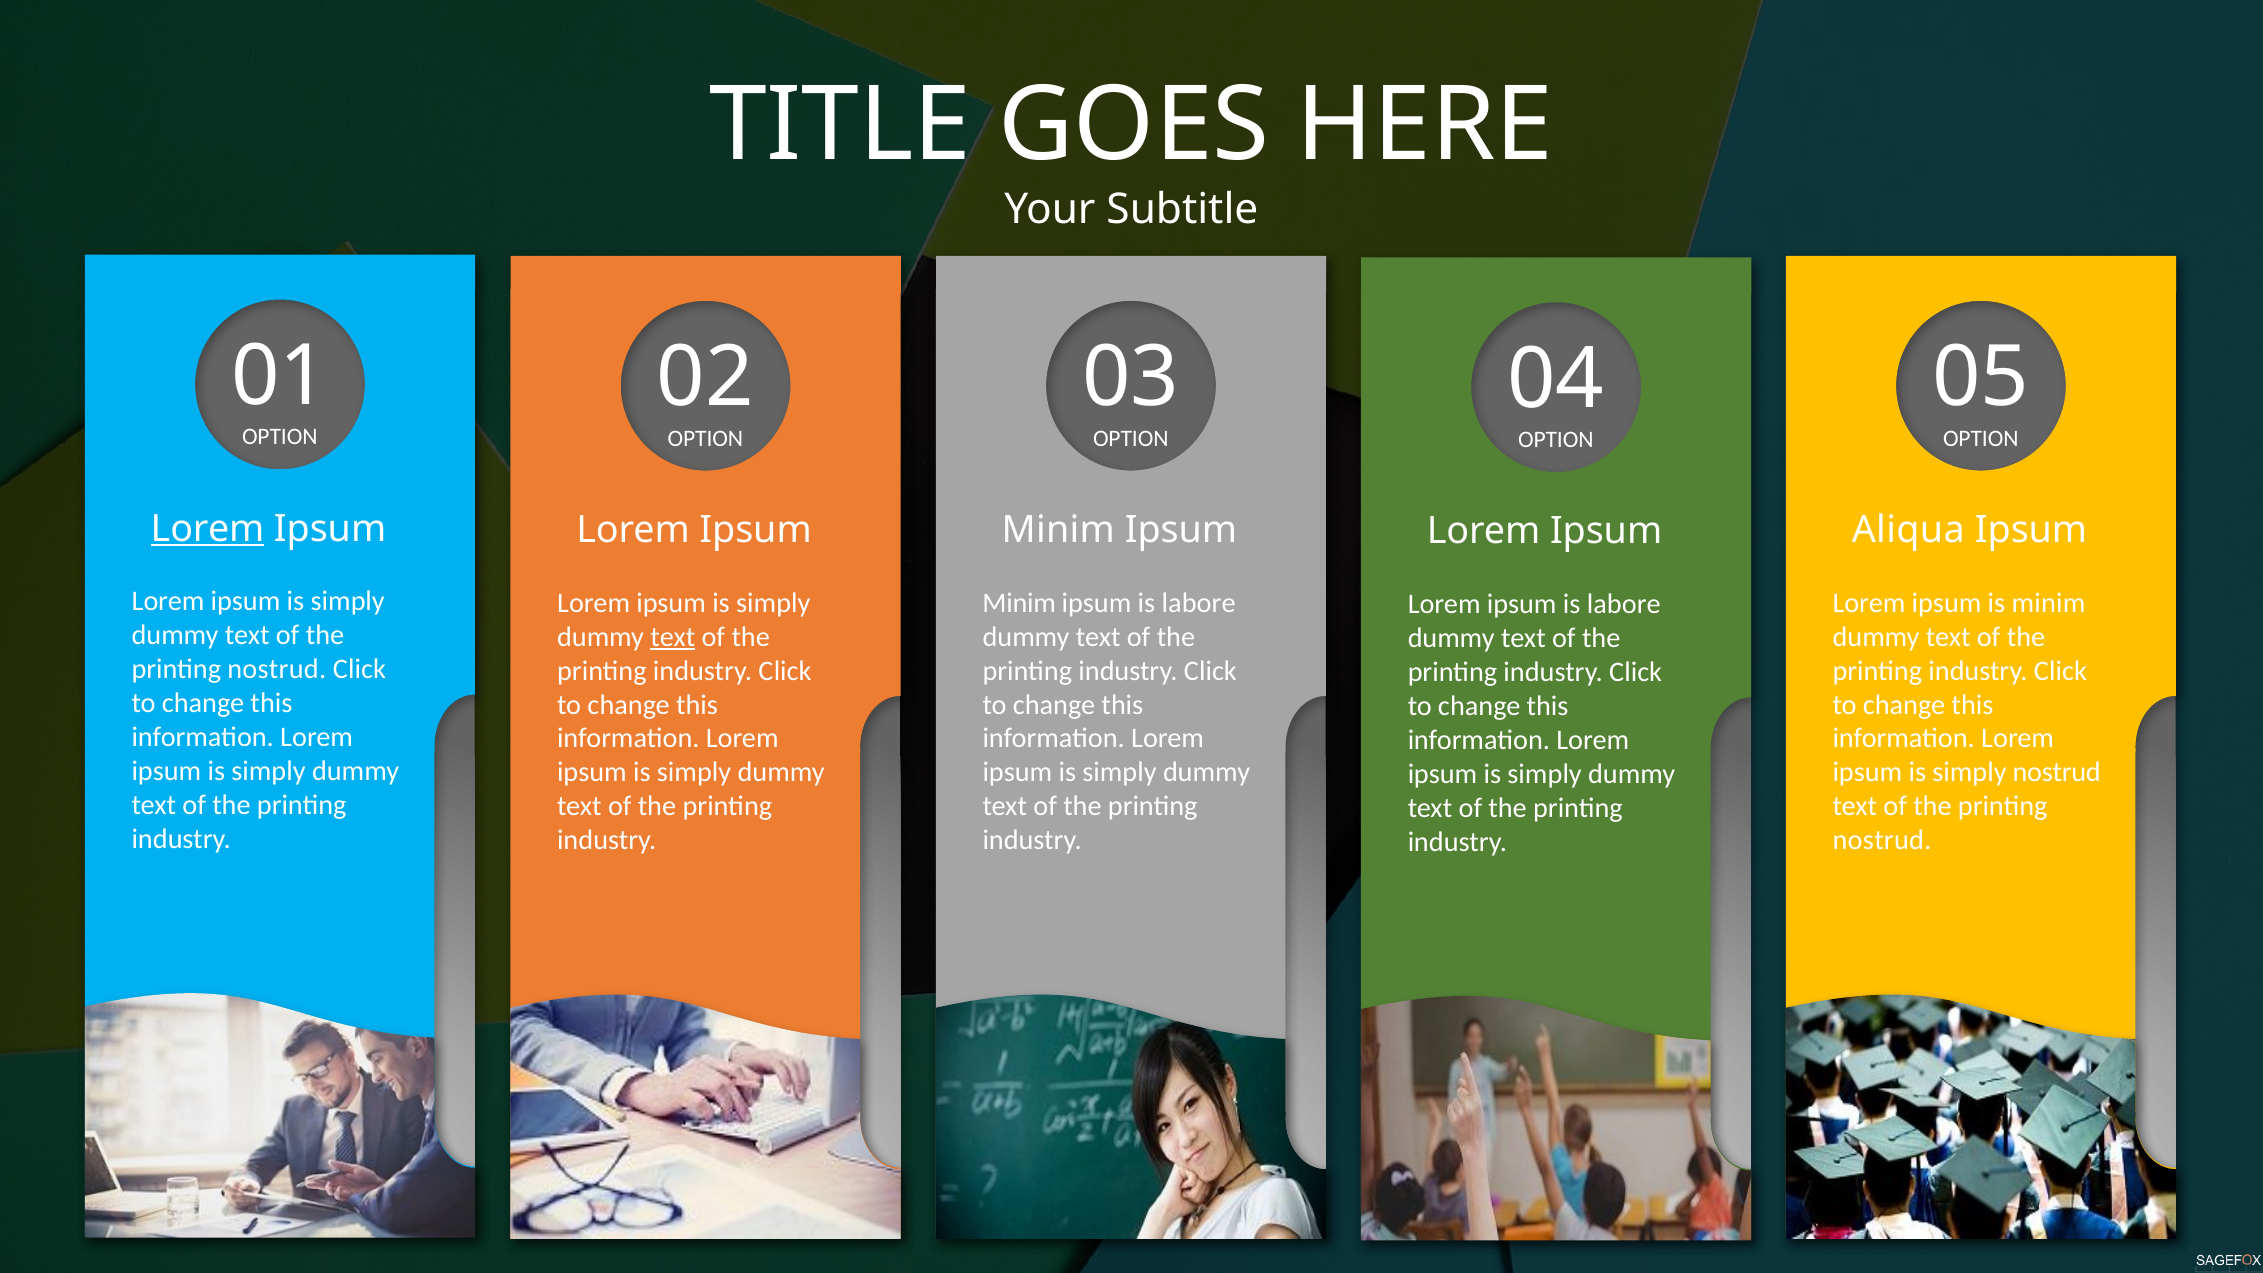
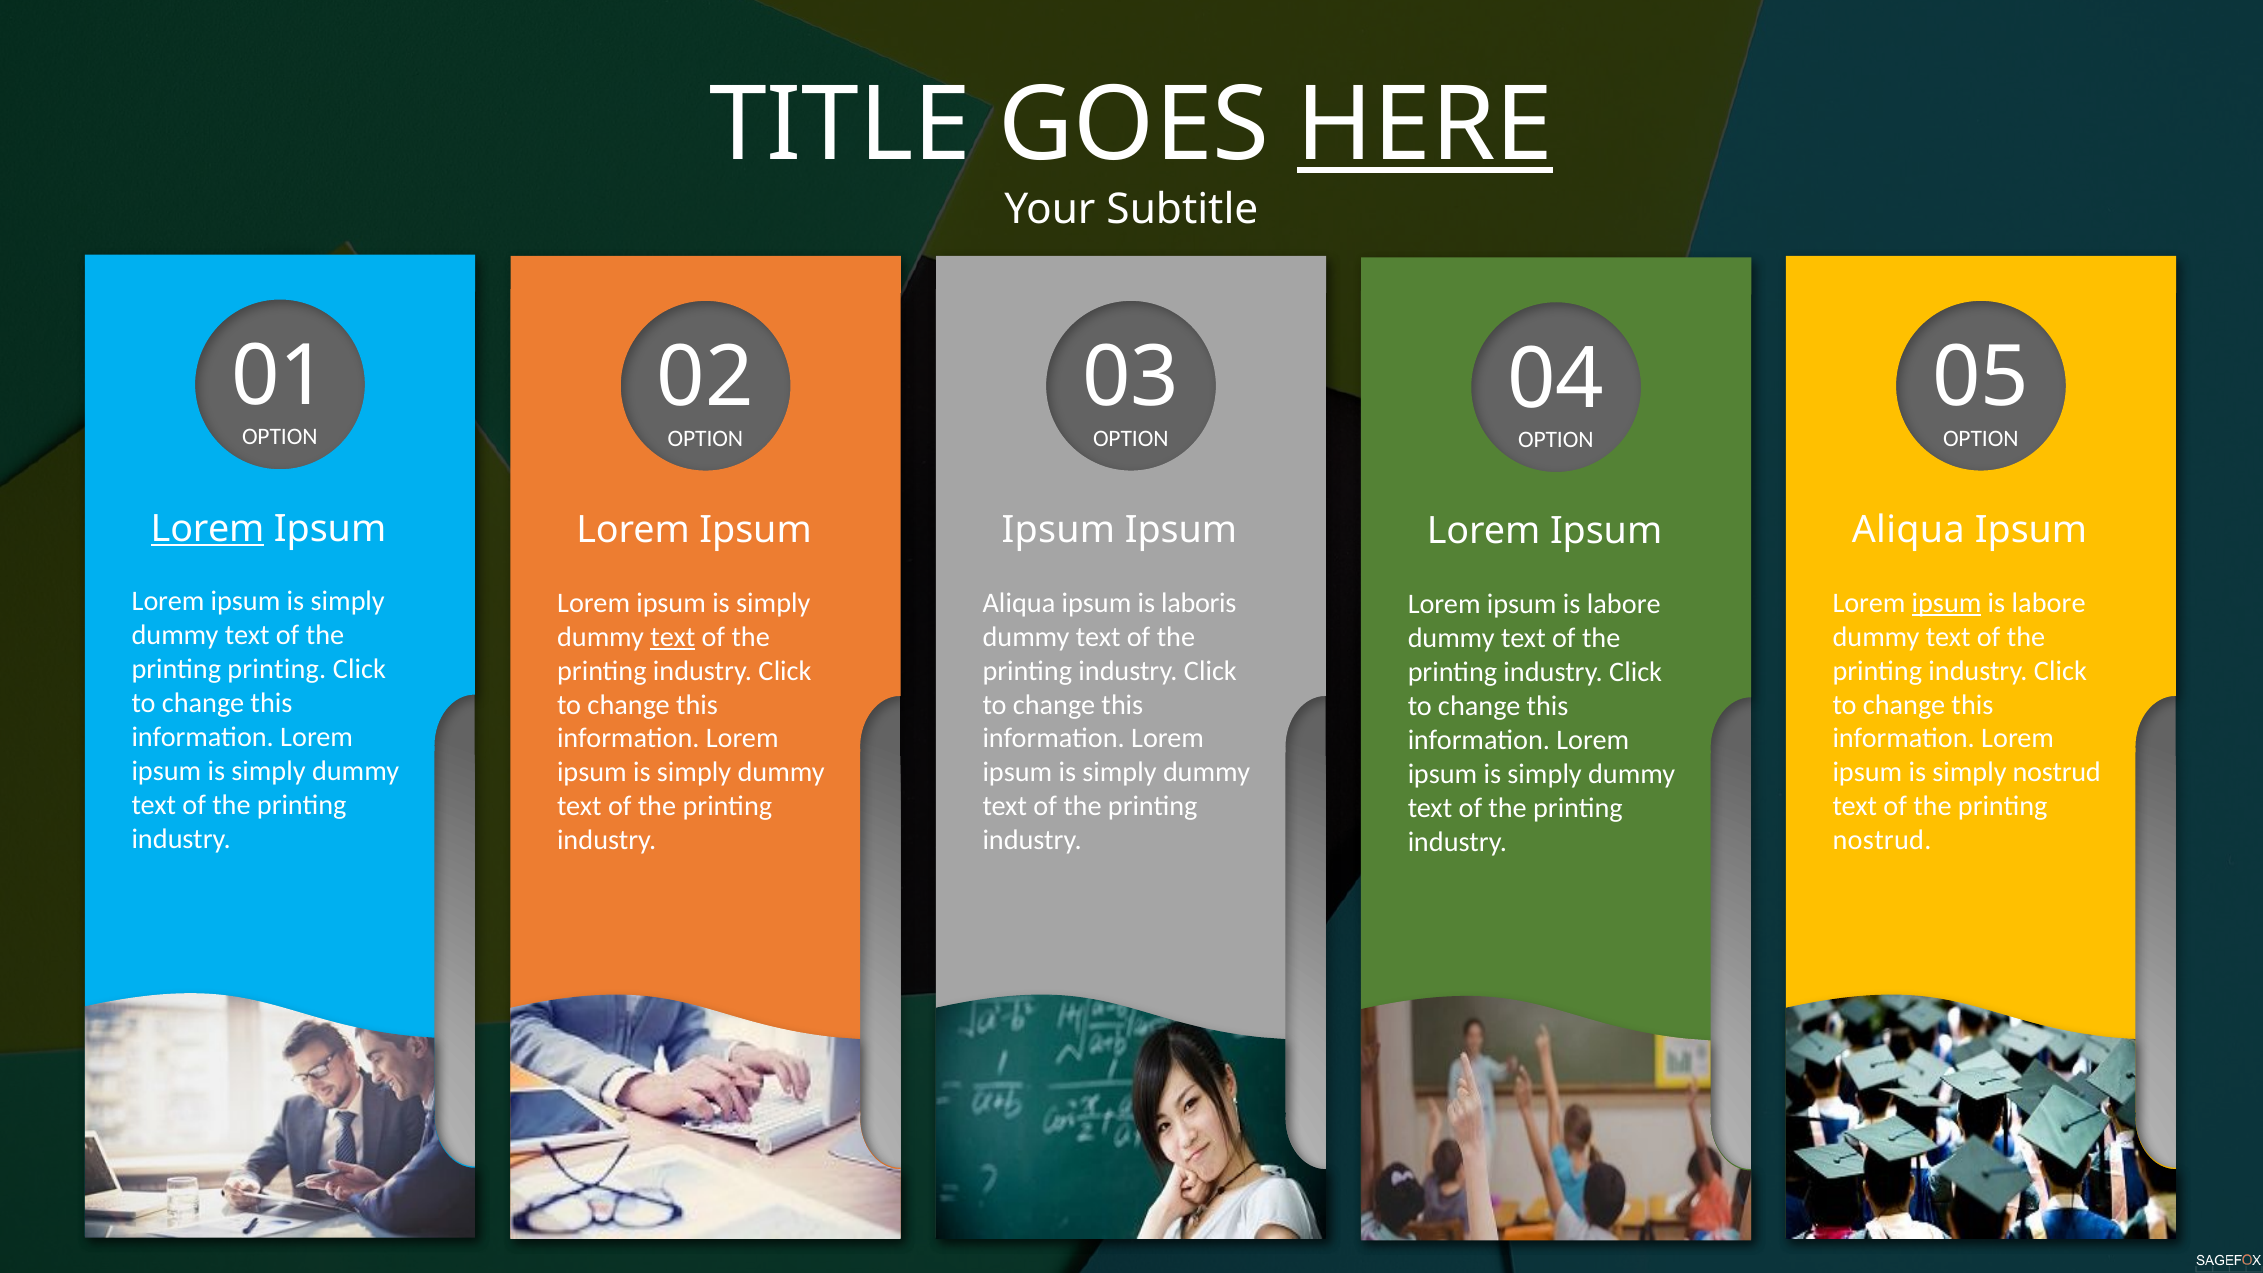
HERE underline: none -> present (1425, 126)
Minim: Minim -> Ipsum (1058, 530)
Minim: Minim -> Aliqua (1019, 603)
labore: labore -> laboris (1199, 603)
ipsum underline: none -> present (1947, 603)
minim: minim -> labore (2049, 603)
nostrud: nostrud -> printing (277, 669)
